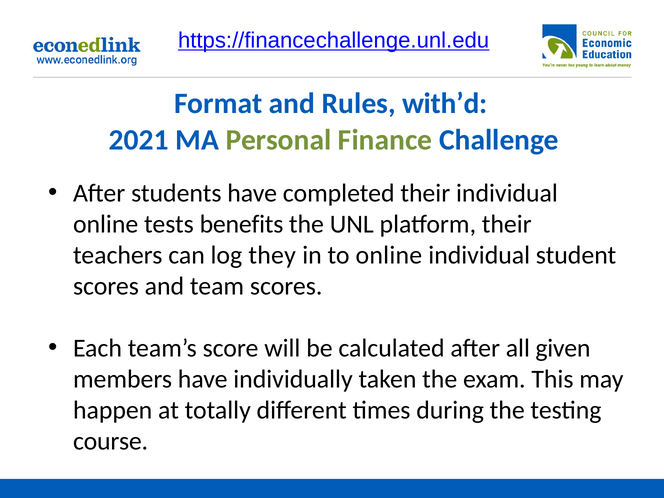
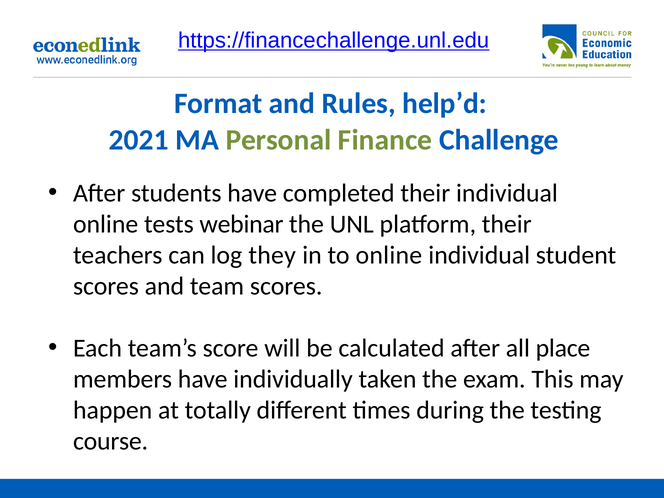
with’d: with’d -> help’d (445, 104)
benefits: benefits -> webinar (242, 224)
given: given -> place (563, 348)
